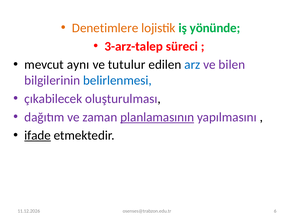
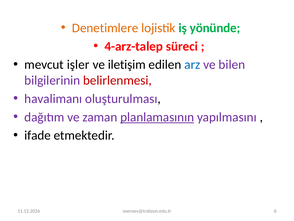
3-arz-talep: 3-arz-talep -> 4-arz-talep (134, 46)
aynı: aynı -> işler (78, 64)
tutulur: tutulur -> iletişim (127, 64)
belirlenmesi colour: blue -> red (117, 80)
çıkabilecek: çıkabilecek -> havalimanı (53, 99)
ifade underline: present -> none (38, 135)
